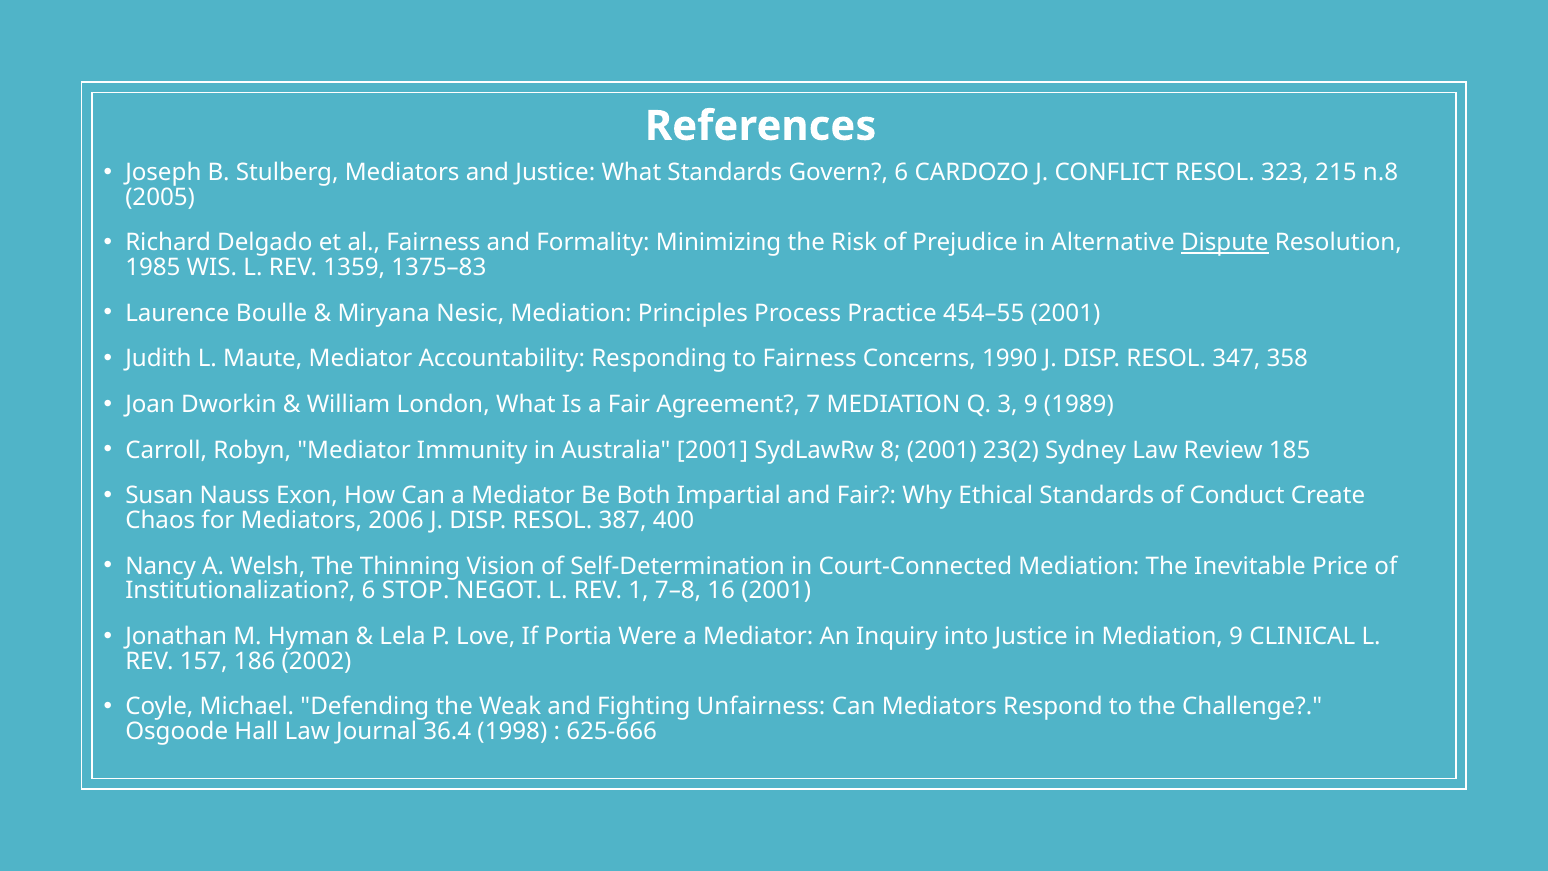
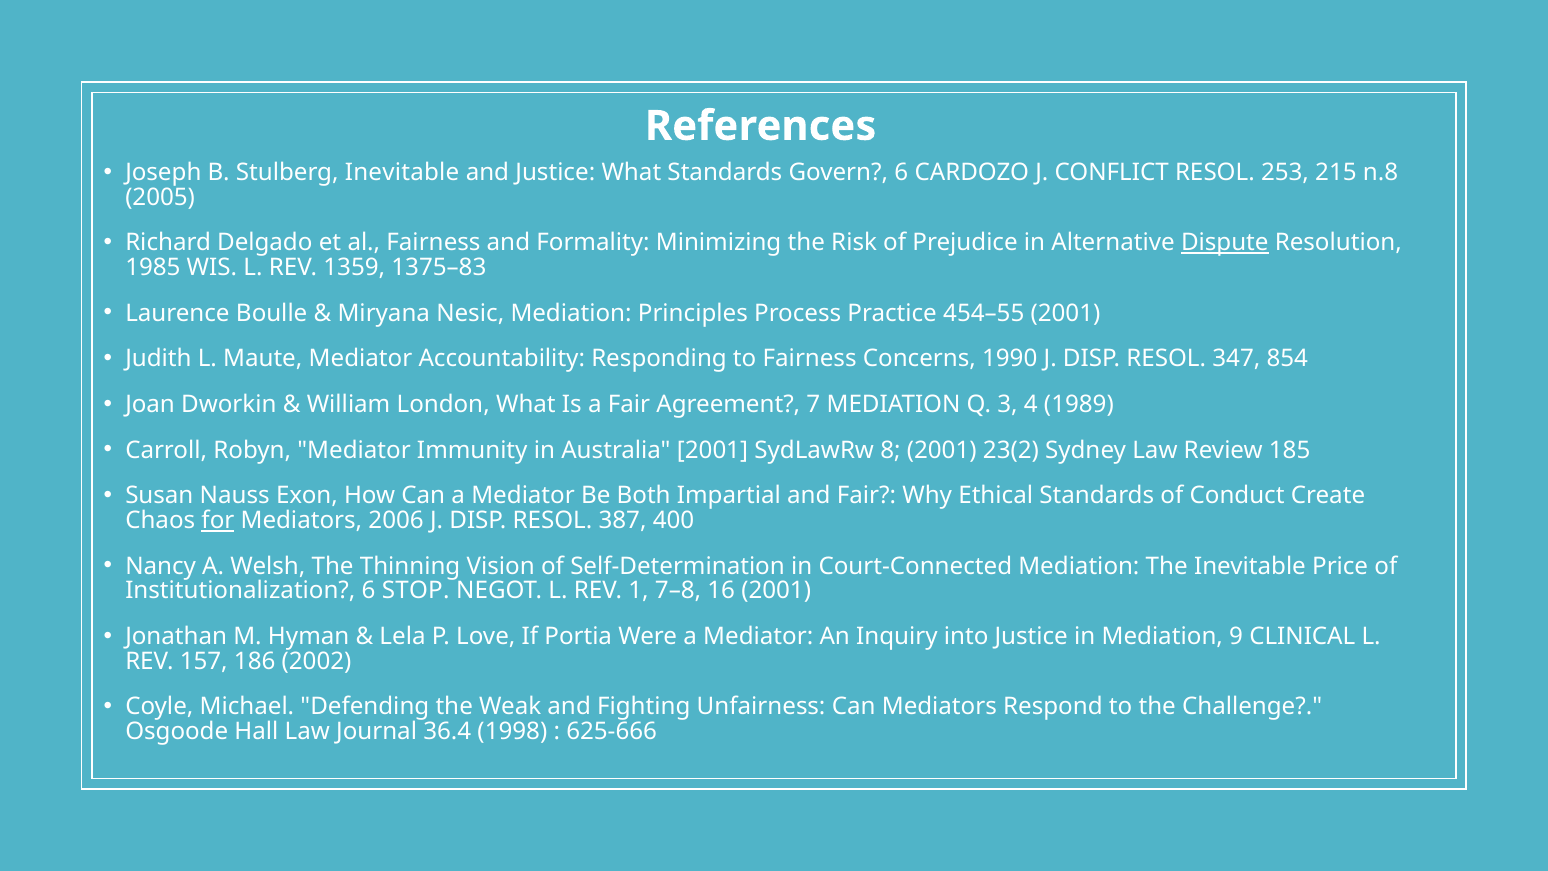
Stulberg Mediators: Mediators -> Inevitable (402, 172)
323: 323 -> 253 (1285, 172)
358: 358 -> 854 (1287, 359)
3 9: 9 -> 4 (1031, 404)
for underline: none -> present (218, 520)
